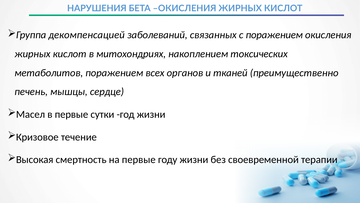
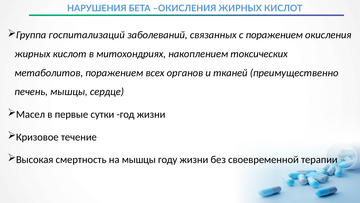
декомпенсацией: декомпенсацией -> госпитализаций (87, 35)
на первые: первые -> мышцы (139, 159)
